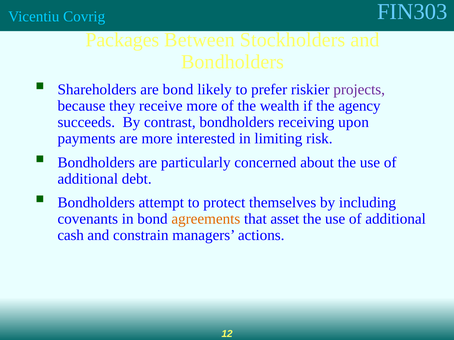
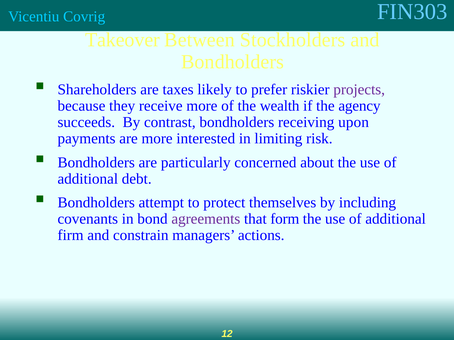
Packages: Packages -> Takeover (122, 40)
are bond: bond -> taxes (178, 90)
agreements colour: orange -> purple (206, 219)
asset: asset -> form (285, 219)
cash: cash -> firm (71, 236)
